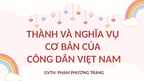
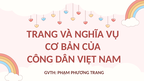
THÀNH: THÀNH -> TRANG (42, 34)
